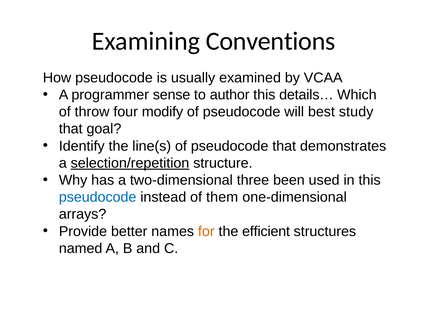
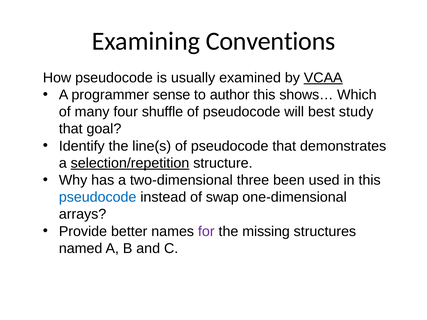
VCAA underline: none -> present (323, 78)
details…: details… -> shows… (306, 95)
throw: throw -> many (92, 112)
modify: modify -> shuffle (162, 112)
them: them -> swap (222, 197)
for colour: orange -> purple (206, 232)
efficient: efficient -> missing (266, 232)
